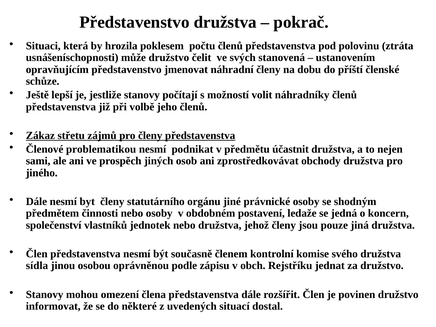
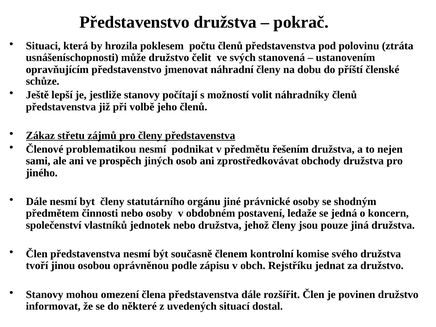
účastnit: účastnit -> řešením (291, 149)
sídla: sídla -> tvoří (37, 266)
